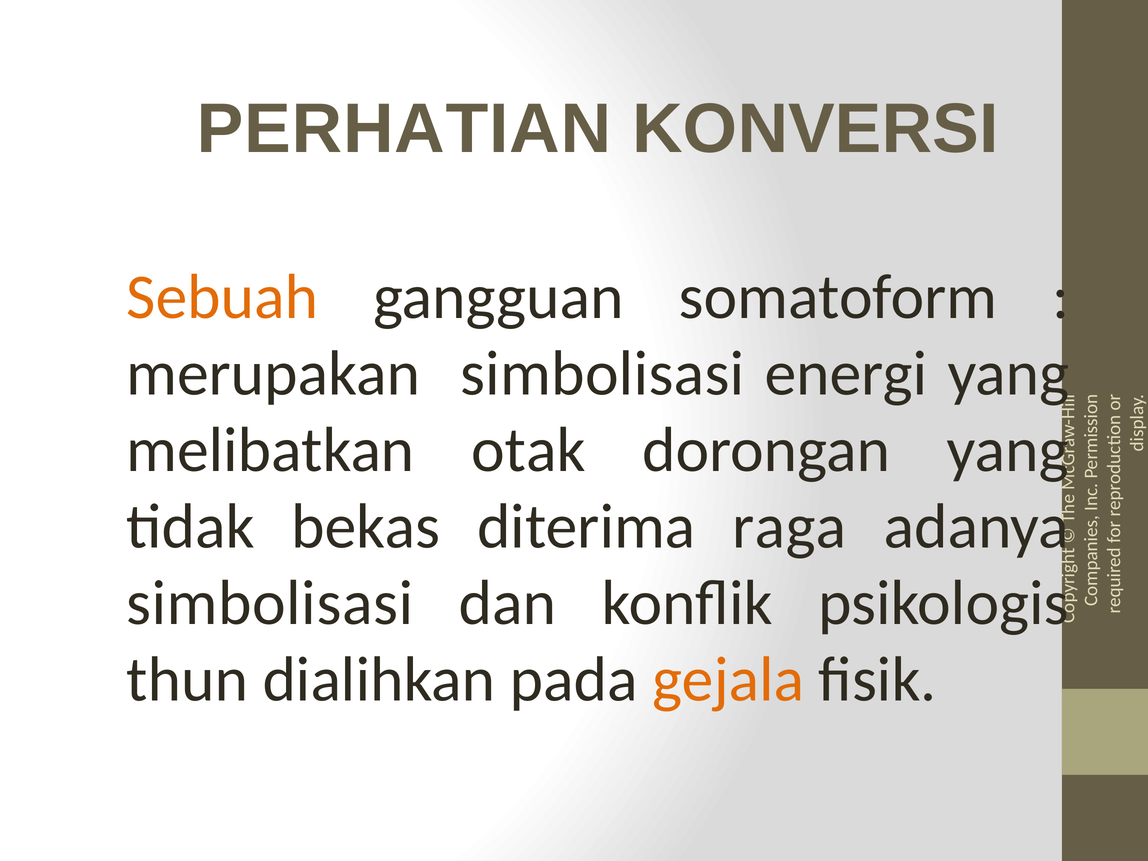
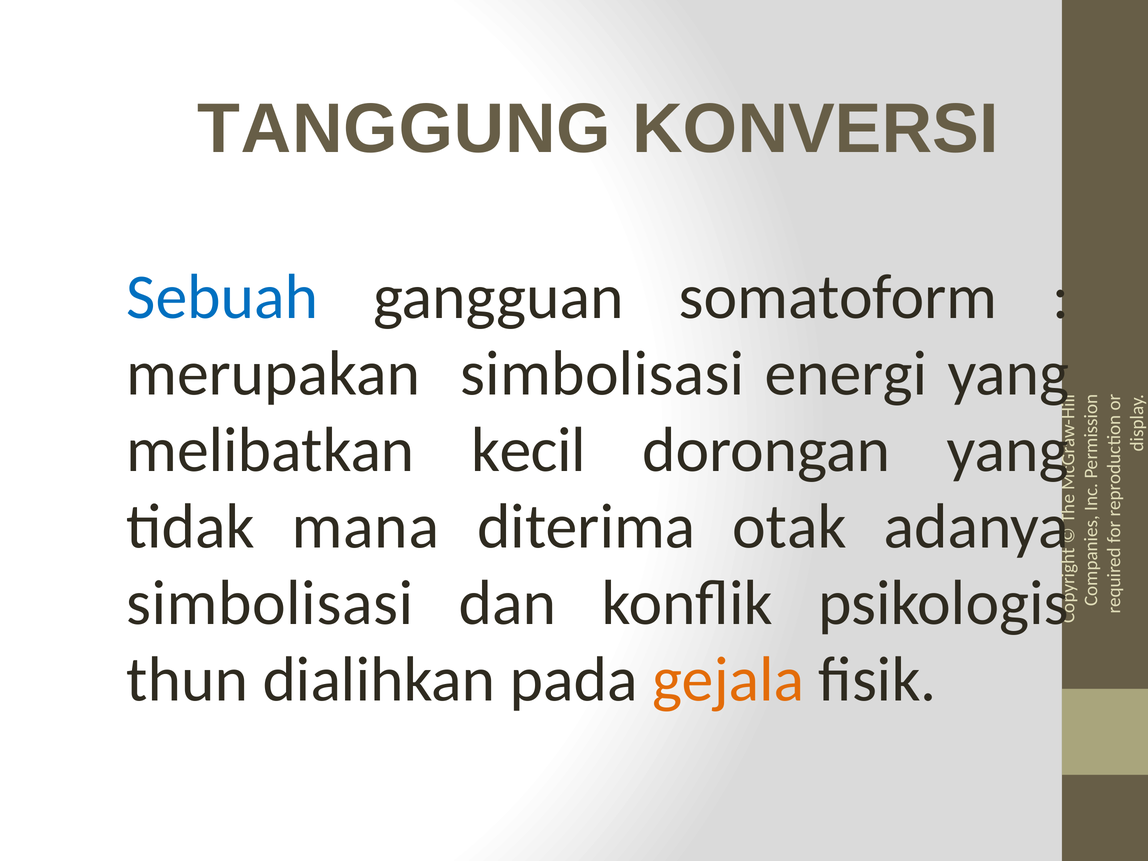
PERHATIAN: PERHATIAN -> TANGGUNG (404, 129)
Sebuah colour: orange -> blue (222, 297)
otak: otak -> kecil (529, 450)
bekas: bekas -> mana (365, 527)
raga: raga -> otak (790, 527)
